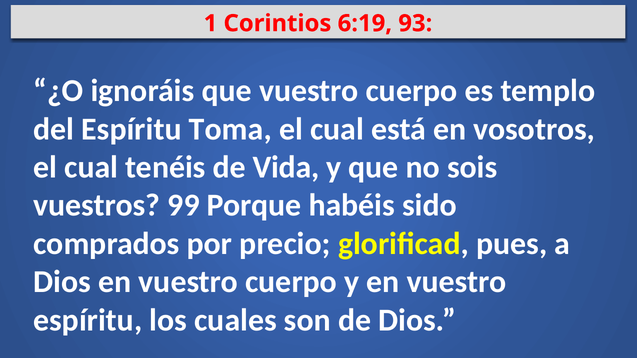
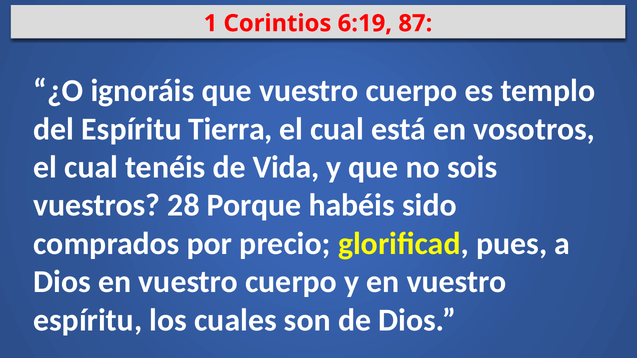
93: 93 -> 87 (415, 23)
Toma: Toma -> Tierra (230, 129)
99: 99 -> 28 (184, 206)
